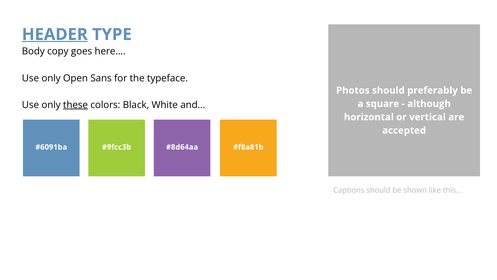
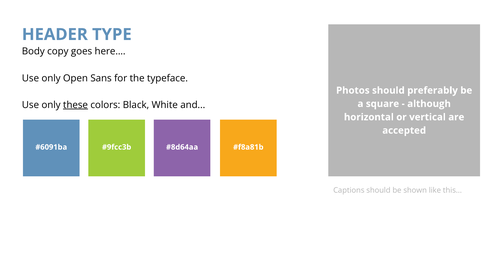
HEADER underline: present -> none (55, 34)
